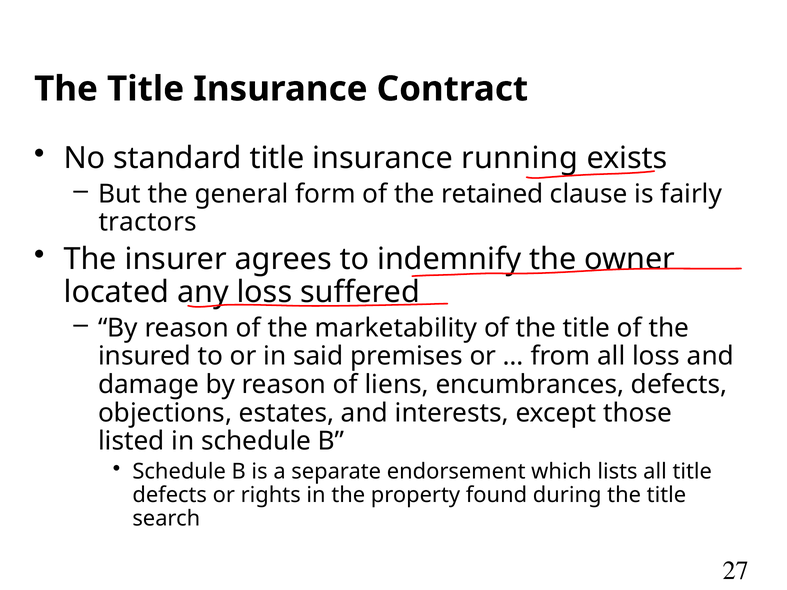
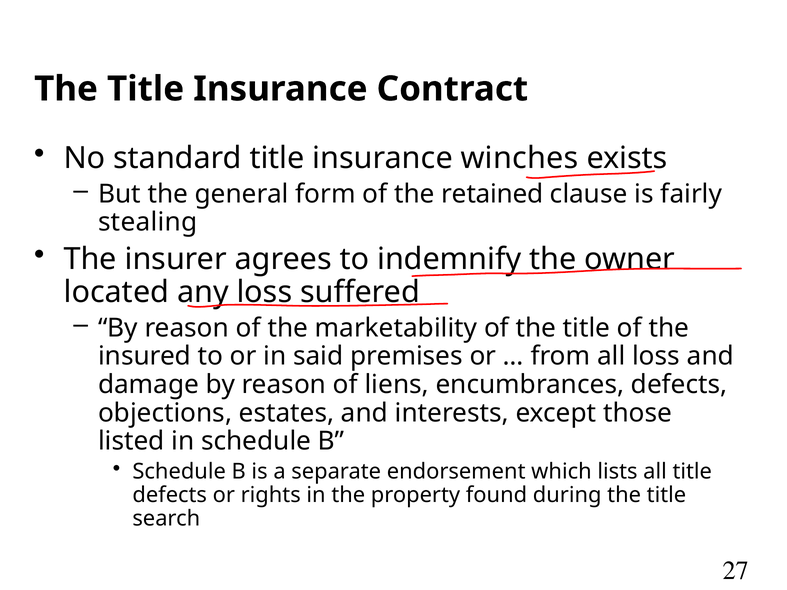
running: running -> winches (520, 158)
tractors: tractors -> stealing (148, 222)
